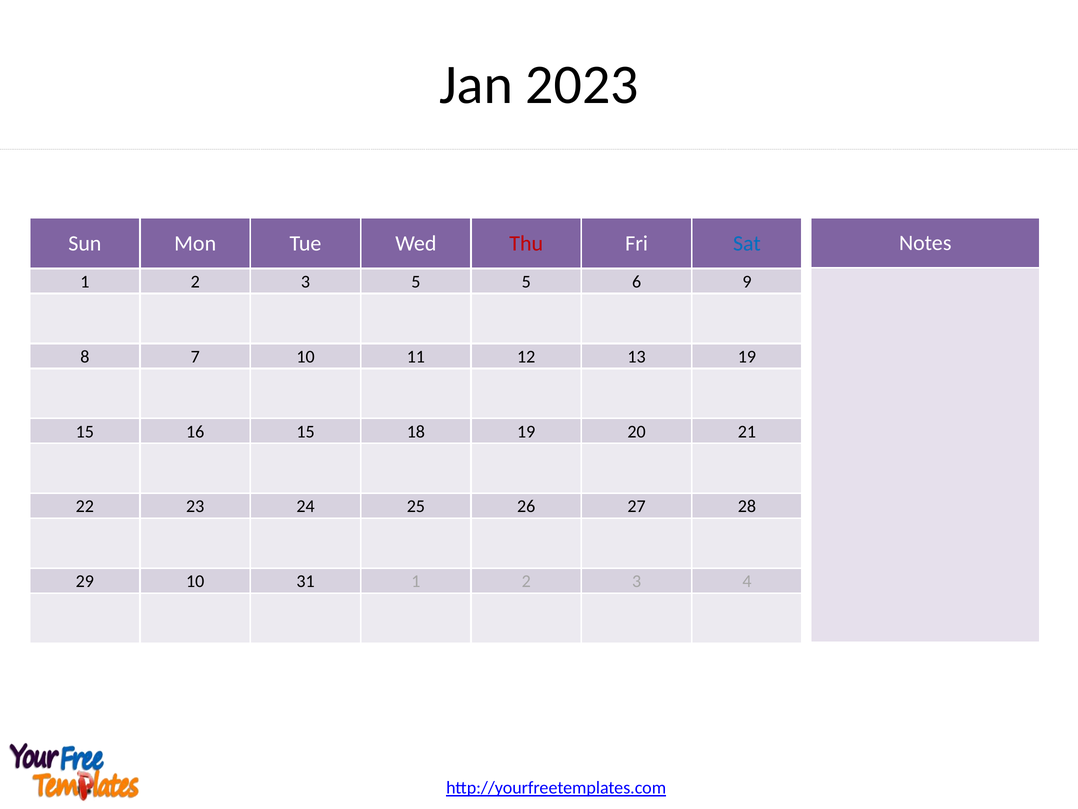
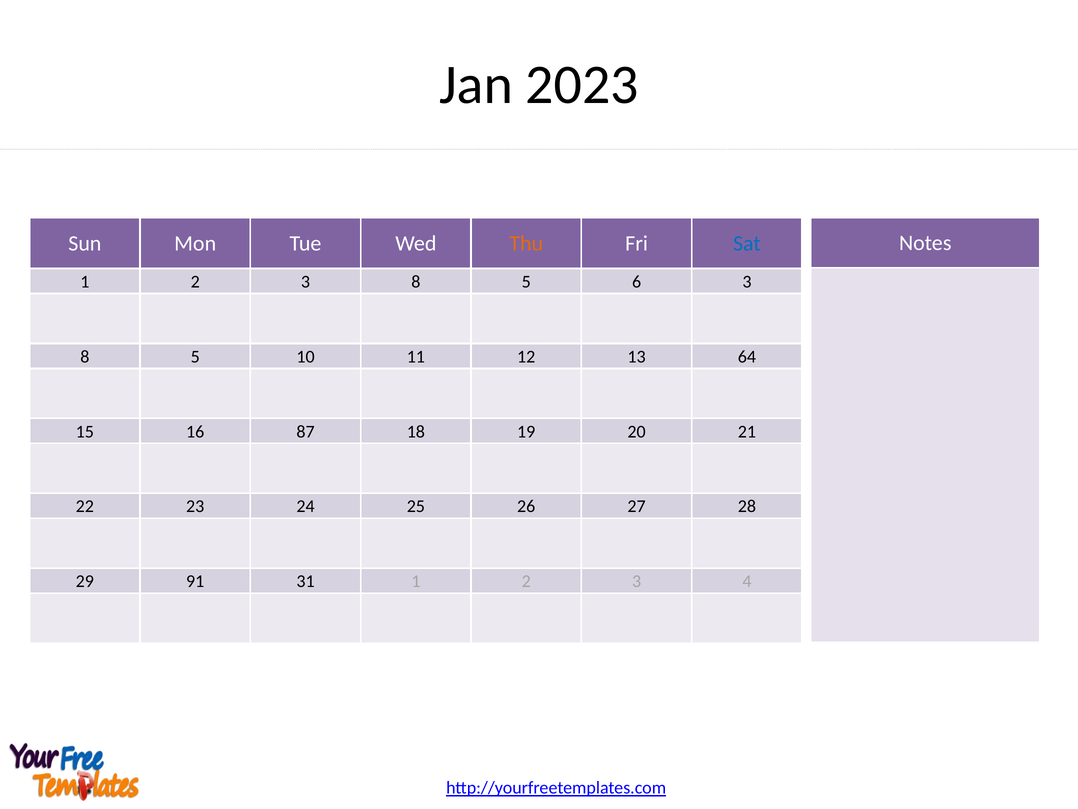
Thu colour: red -> orange (526, 243)
2 3 5: 5 -> 8 (416, 282)
6 9: 9 -> 3 (747, 282)
7: 7 -> 5 (195, 356)
13 19: 19 -> 64 (747, 356)
16 15: 15 -> 87 (306, 431)
29 10: 10 -> 91 (195, 581)
